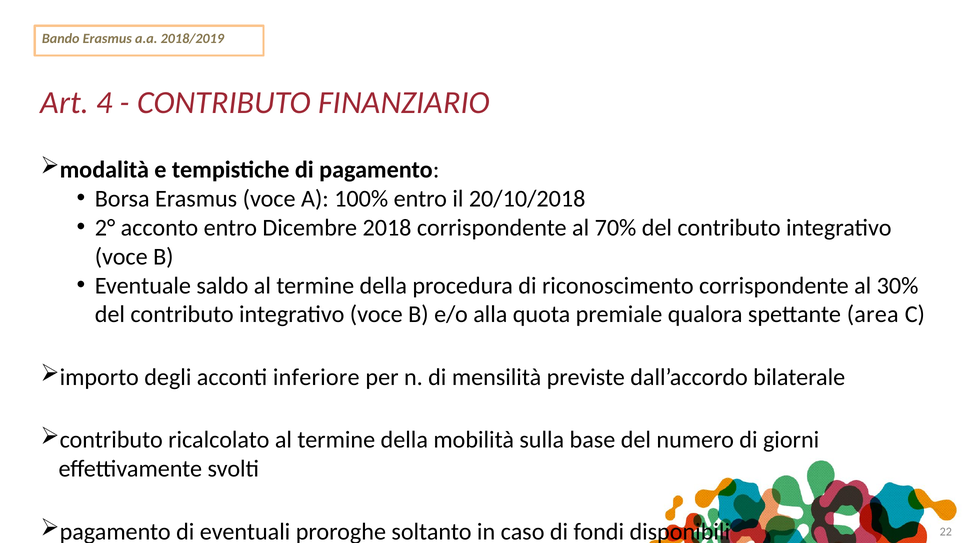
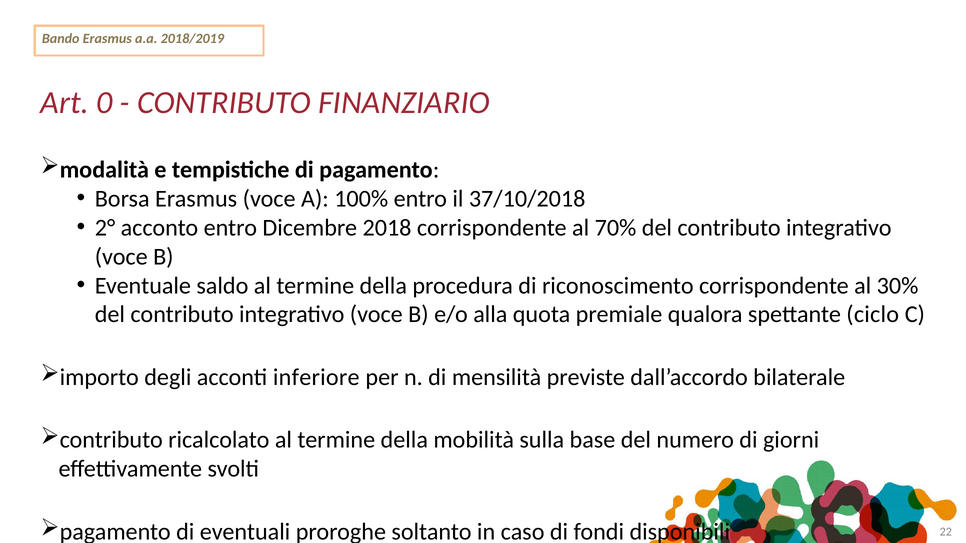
4: 4 -> 0 (105, 103)
20/10/2018: 20/10/2018 -> 37/10/2018 (527, 199)
area: area -> ciclo (873, 315)
